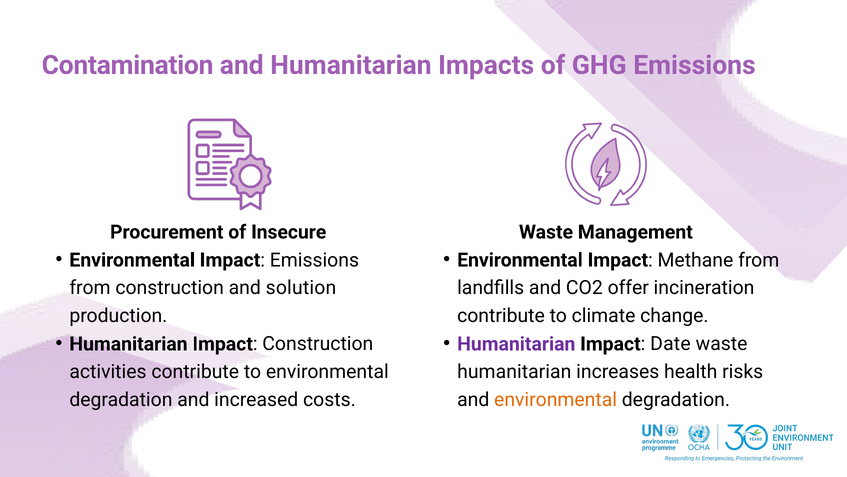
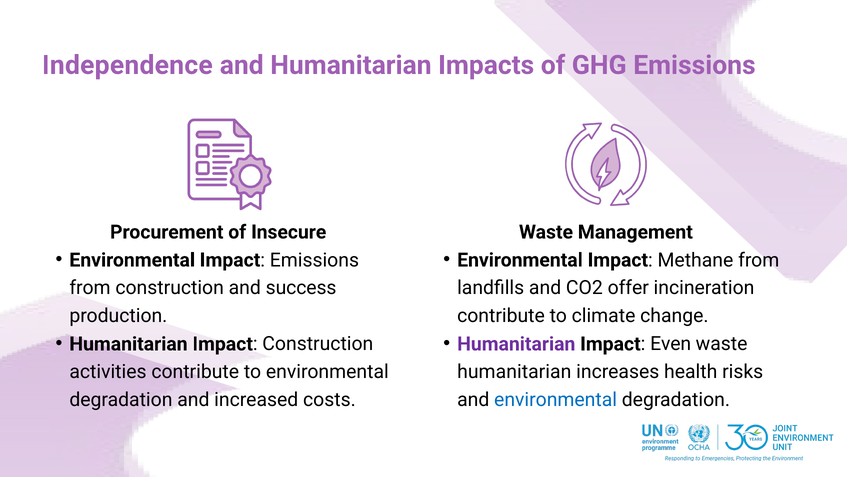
Contamination: Contamination -> Independence (127, 65)
solution: solution -> success (301, 288)
Date: Date -> Even (671, 344)
environmental colour: orange -> blue (556, 400)
